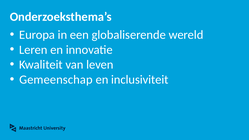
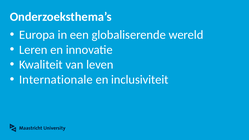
Gemeenschap: Gemeenschap -> Internationale (56, 80)
